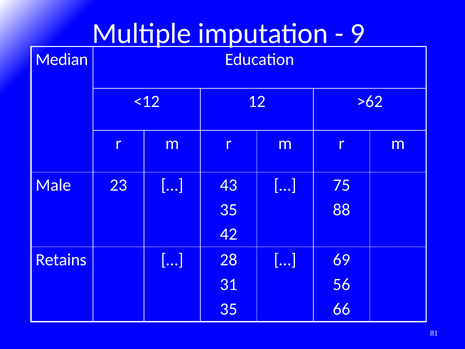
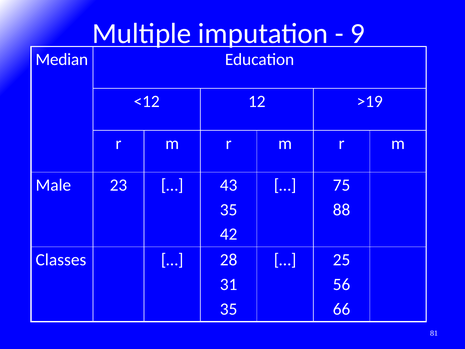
>62: >62 -> >19 (370, 101)
Retains: Retains -> Classes (61, 260)
69: 69 -> 25 (342, 260)
